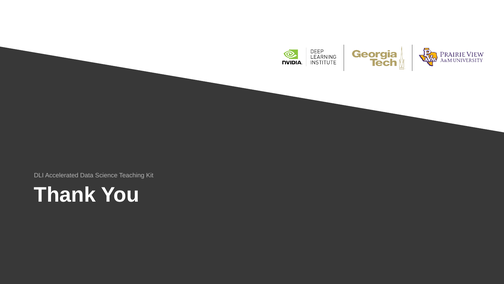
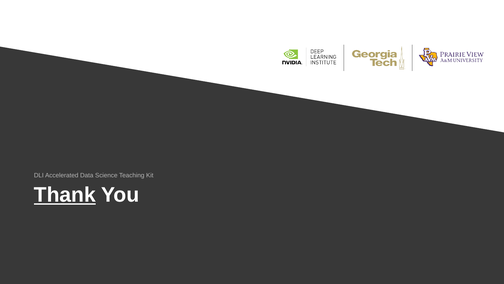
Thank underline: none -> present (65, 195)
